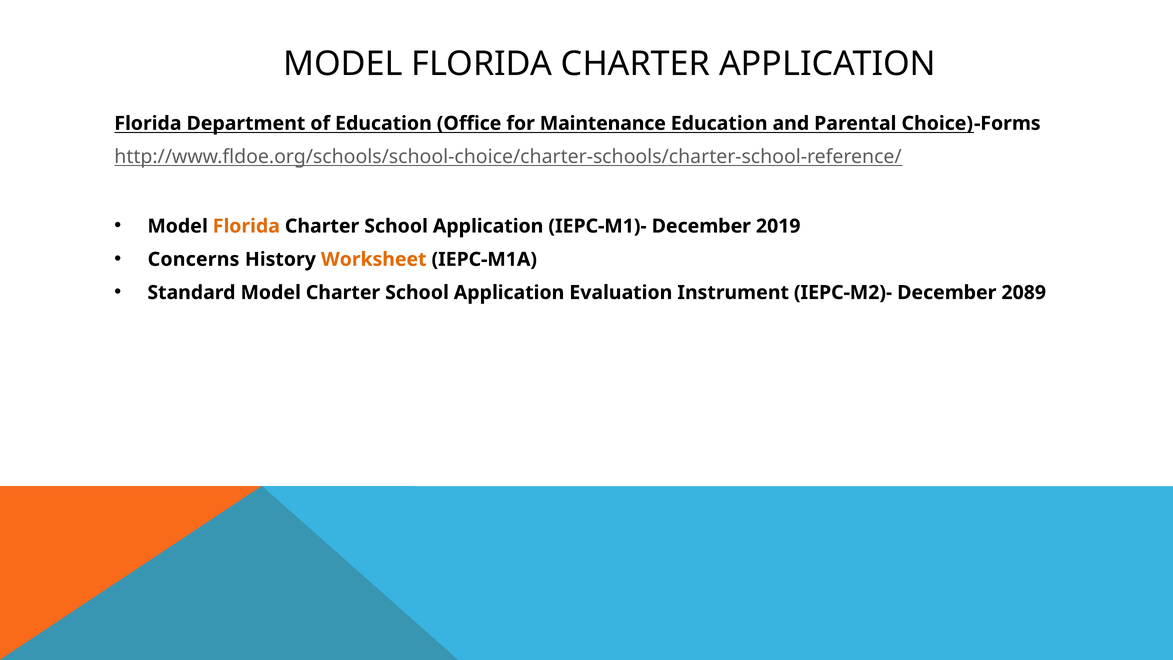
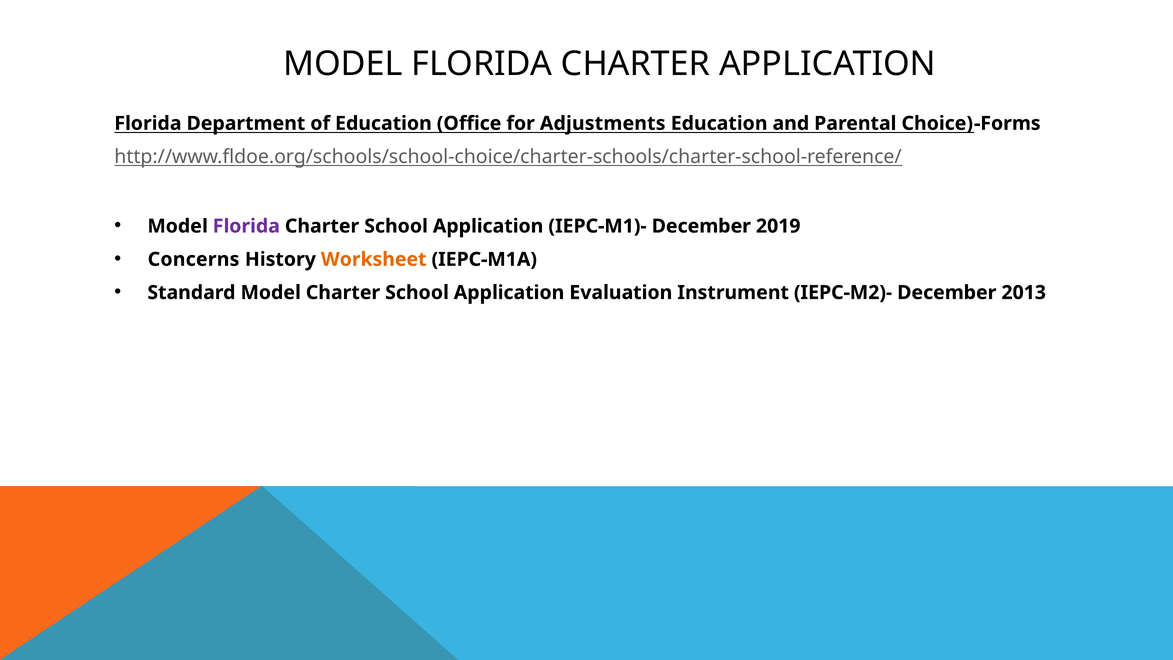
Maintenance: Maintenance -> Adjustments (603, 123)
Florida colour: orange -> purple (246, 226)
2089: 2089 -> 2013 (1024, 293)
